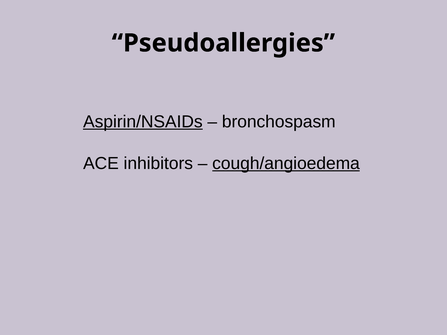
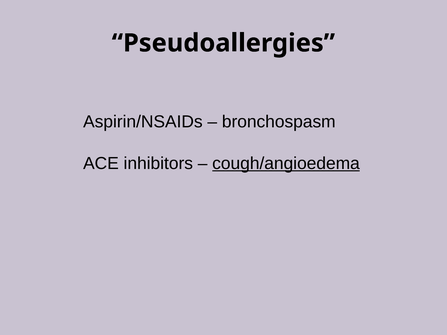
Aspirin/NSAIDs underline: present -> none (143, 122)
